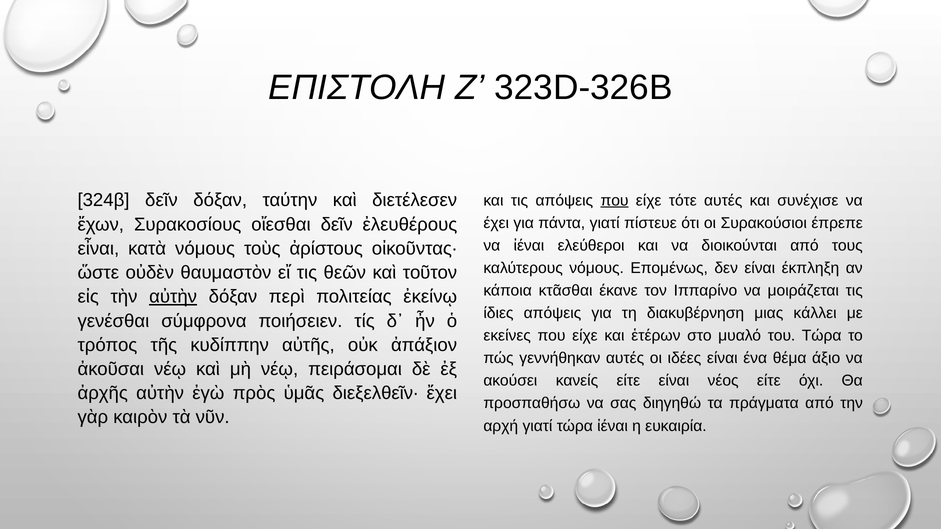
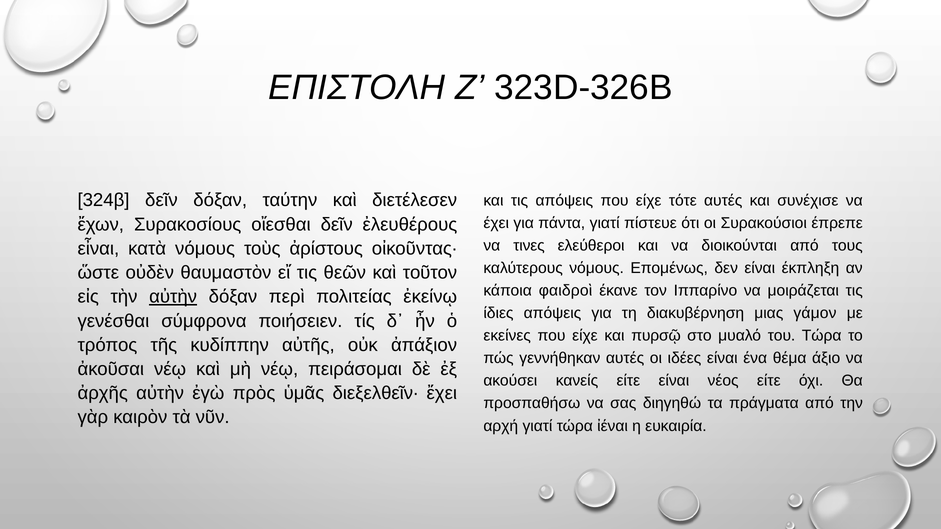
που underline: present -> none (615, 200)
να ἰέναι: ἰέναι -> τινες (529, 246)
κτᾶσθαι: κτᾶσθαι -> φαιδροὶ (566, 291)
κάλλει: κάλλει -> γάμον (815, 313)
ἑτέρων: ἑτέρων -> πυρσῷ (656, 336)
